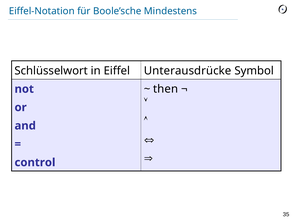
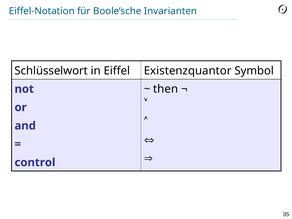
Mindestens: Mindestens -> Invarianten (170, 11)
Unterausdrücke: Unterausdrücke -> Existenzquantor (188, 71)
